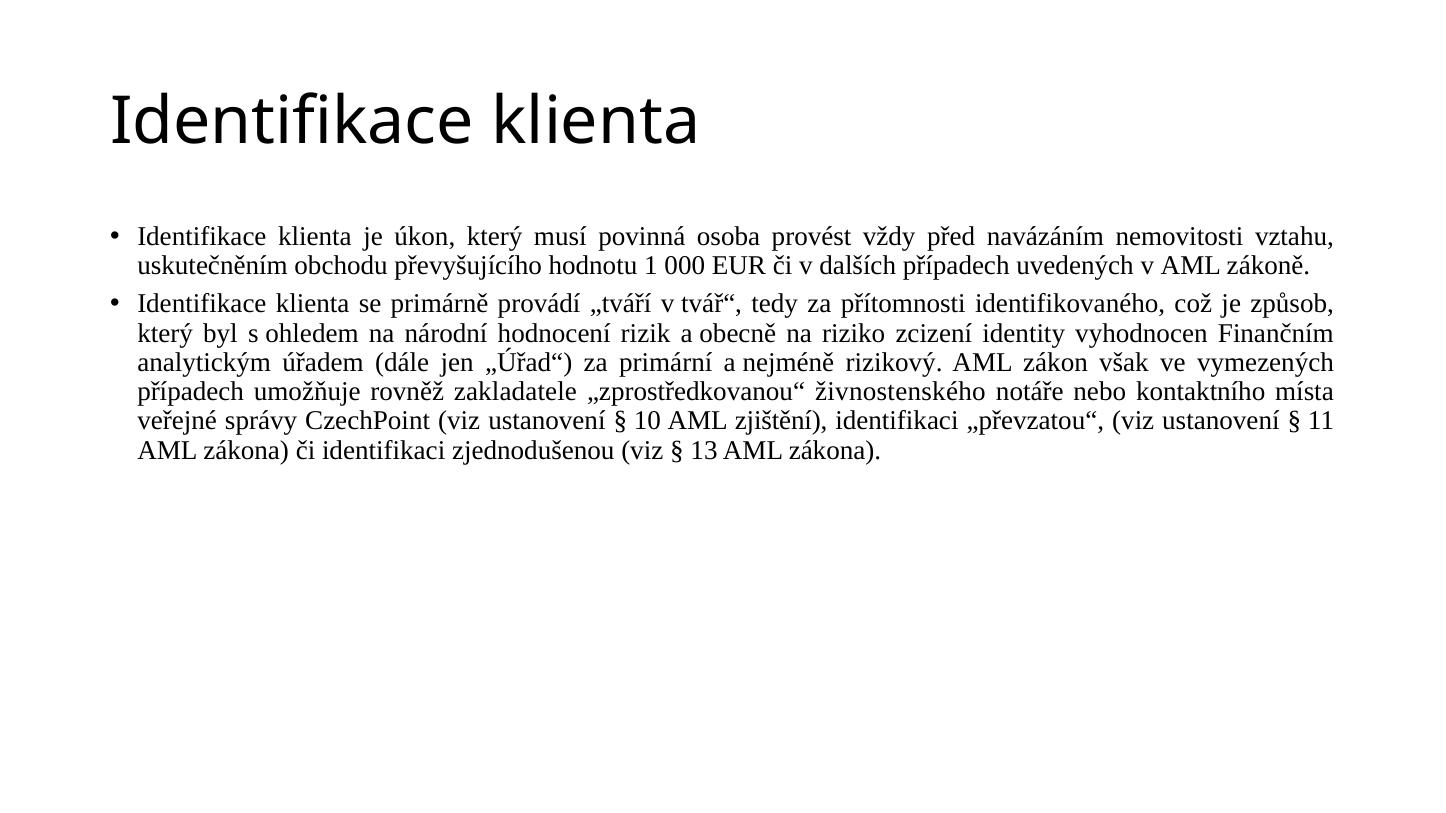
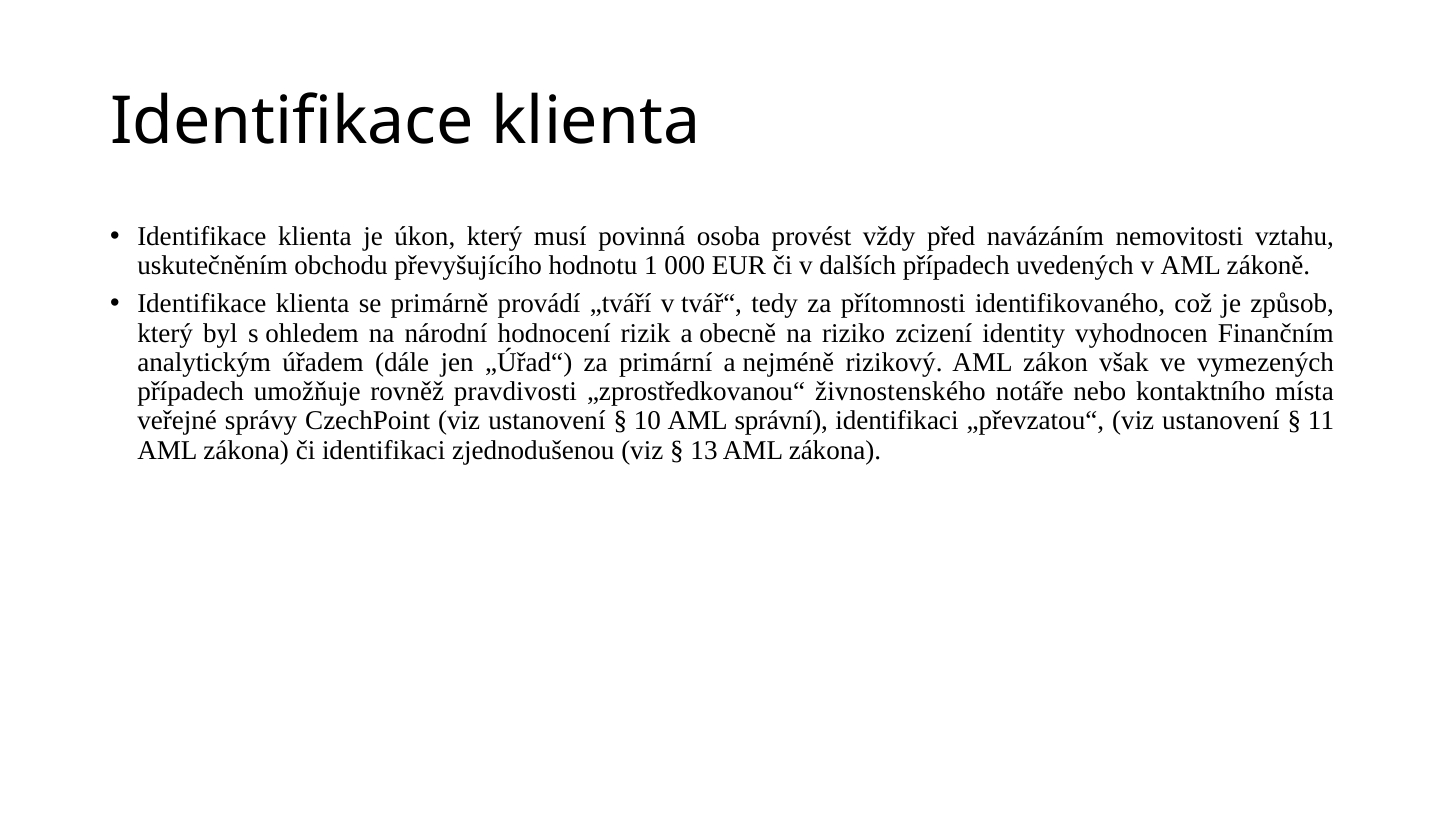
zakladatele: zakladatele -> pravdivosti (515, 392)
zjištění: zjištění -> správní (781, 421)
